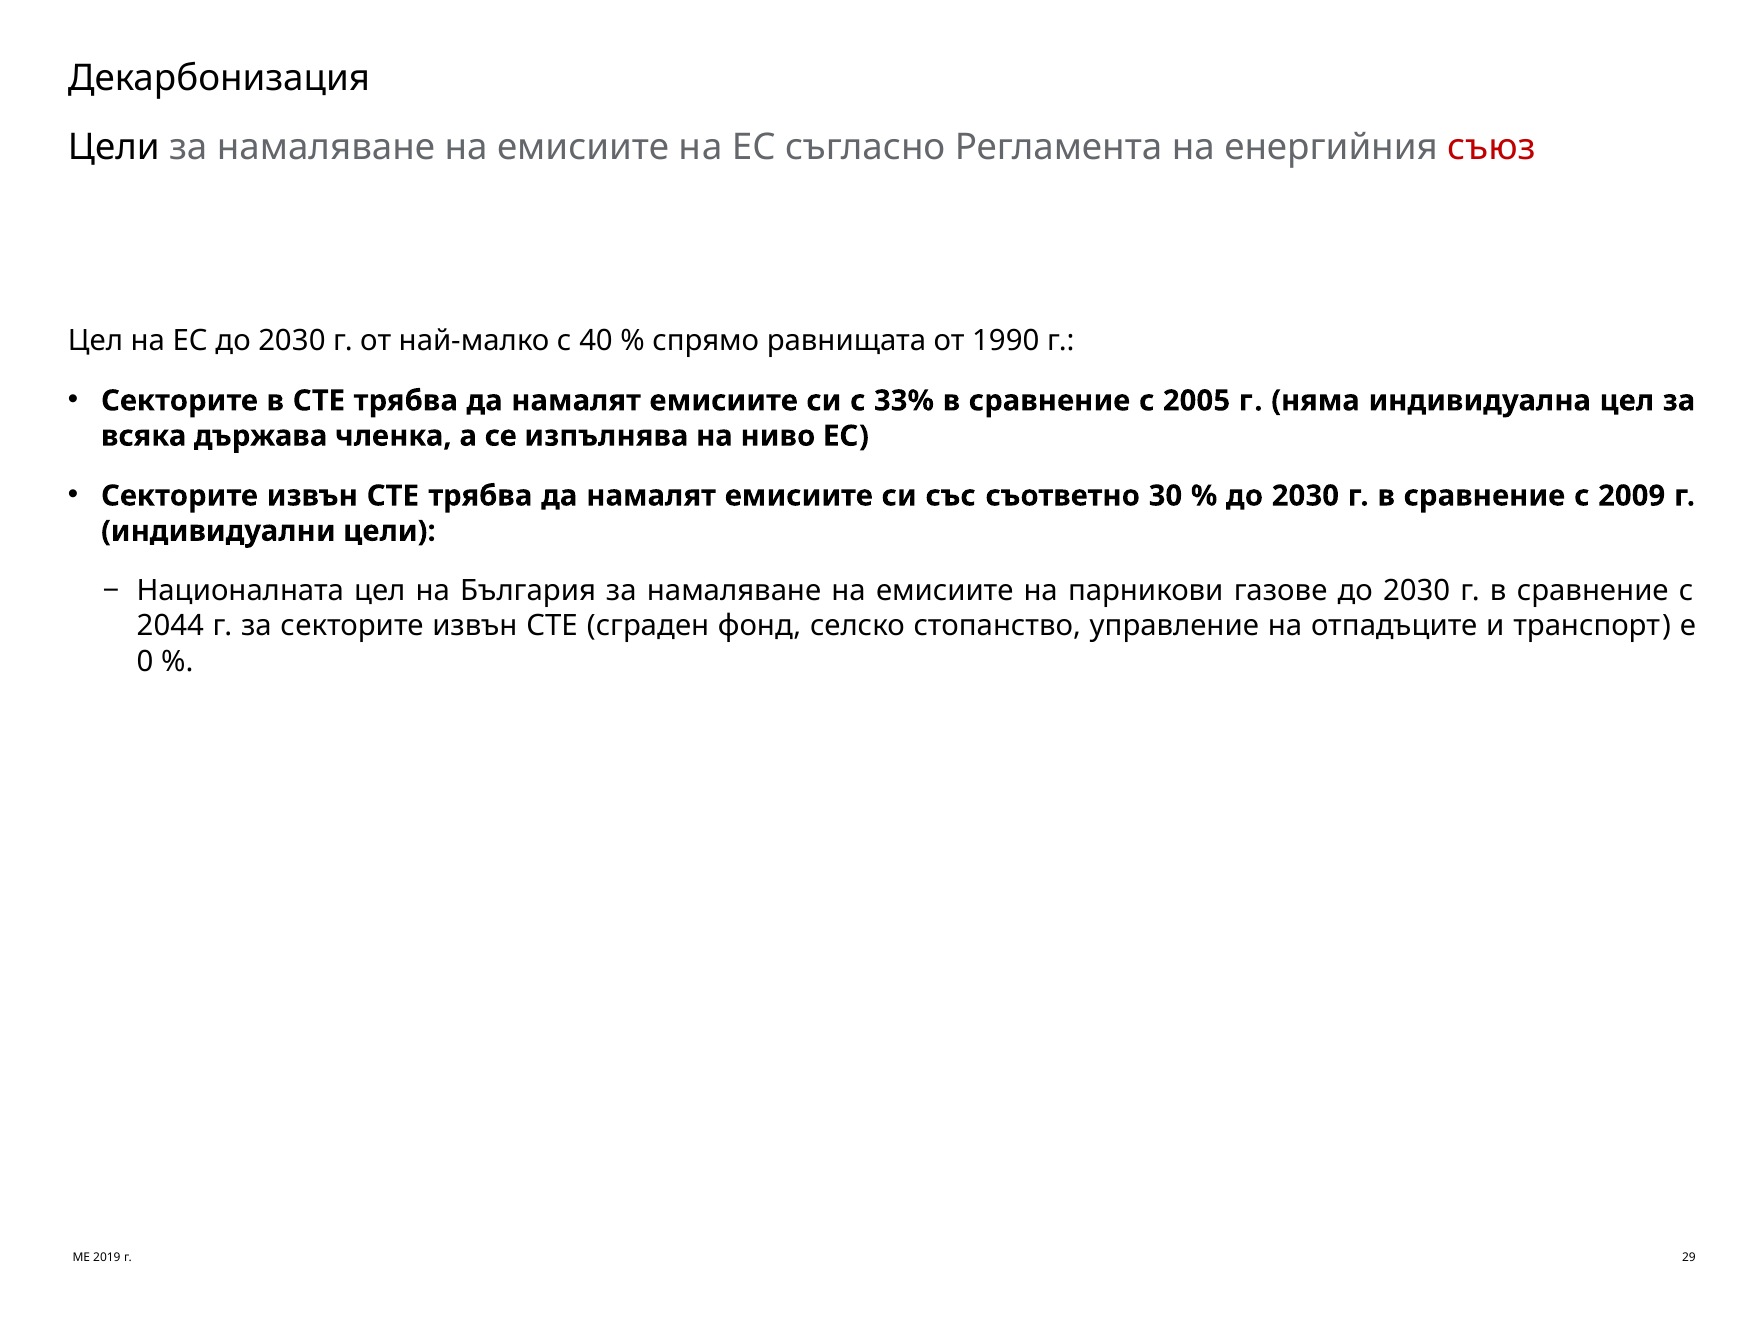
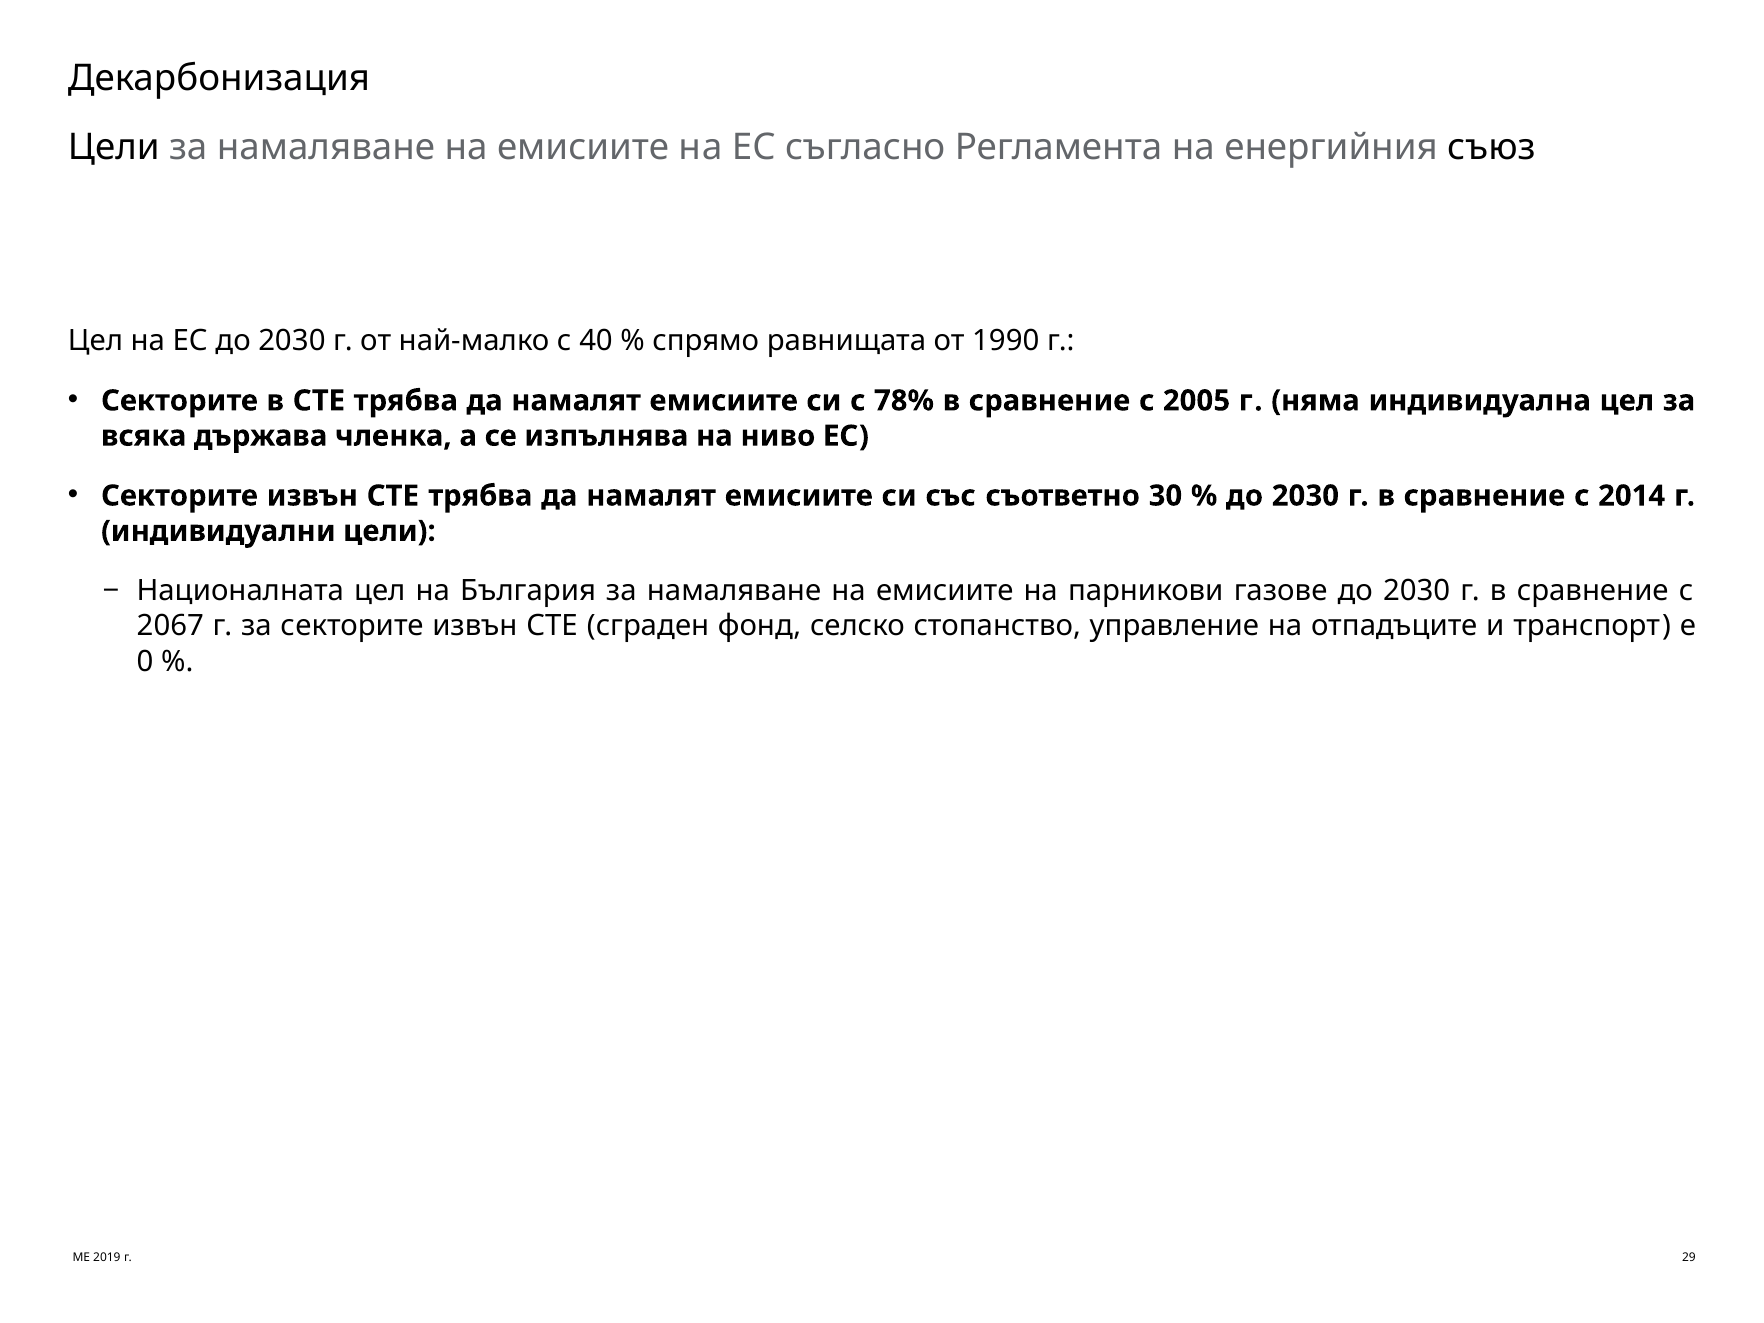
съюз colour: red -> black (1491, 147)
33%: 33% -> 78% (904, 401)
2009: 2009 -> 2014 (1632, 496)
2044: 2044 -> 2067 (170, 626)
